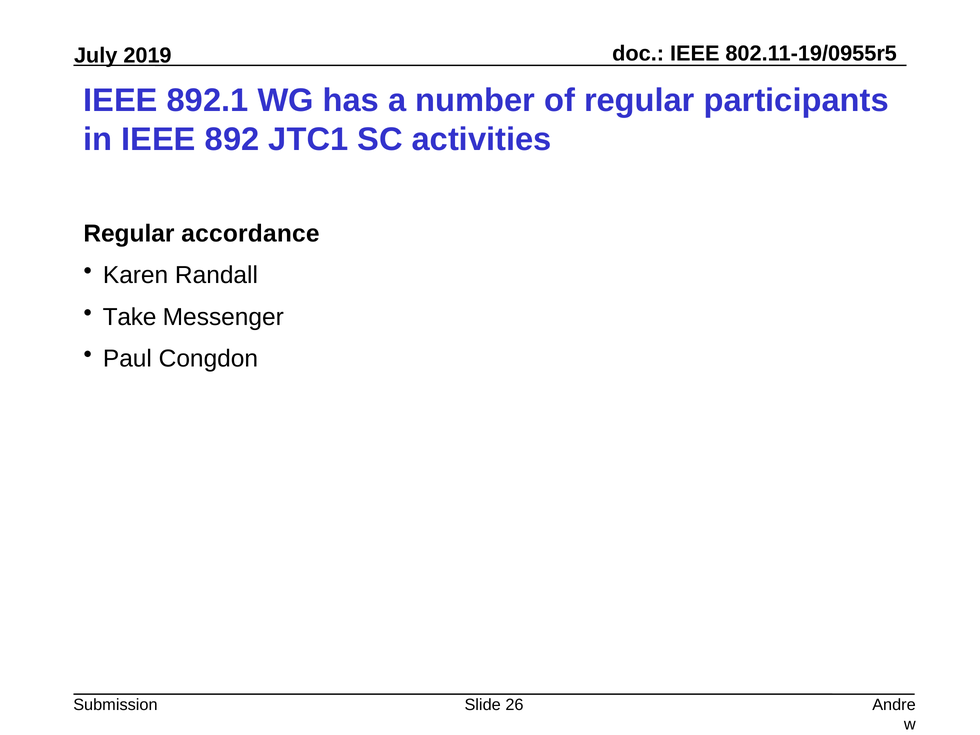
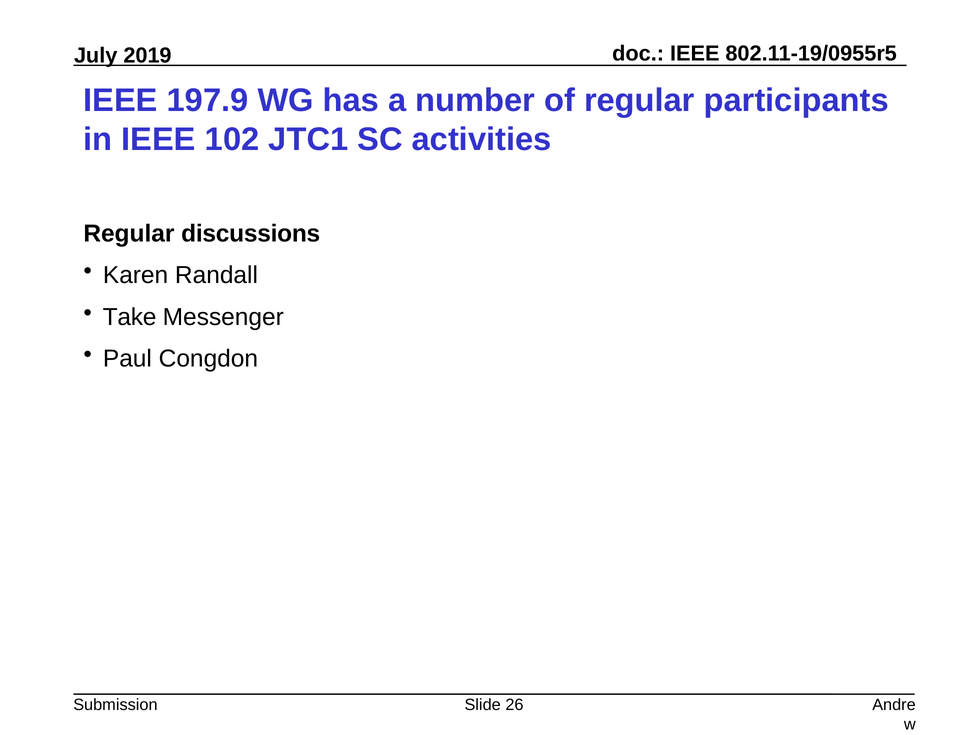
892.1: 892.1 -> 197.9 (208, 100)
892: 892 -> 102 (232, 140)
accordance: accordance -> discussions (251, 234)
